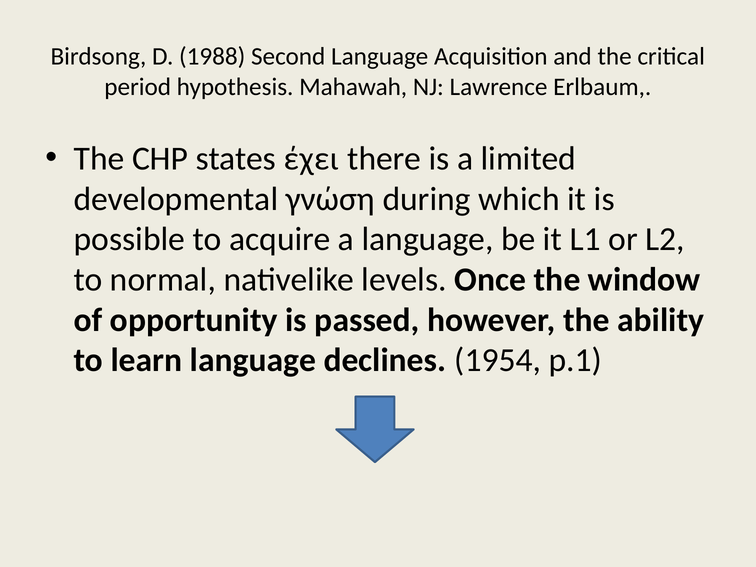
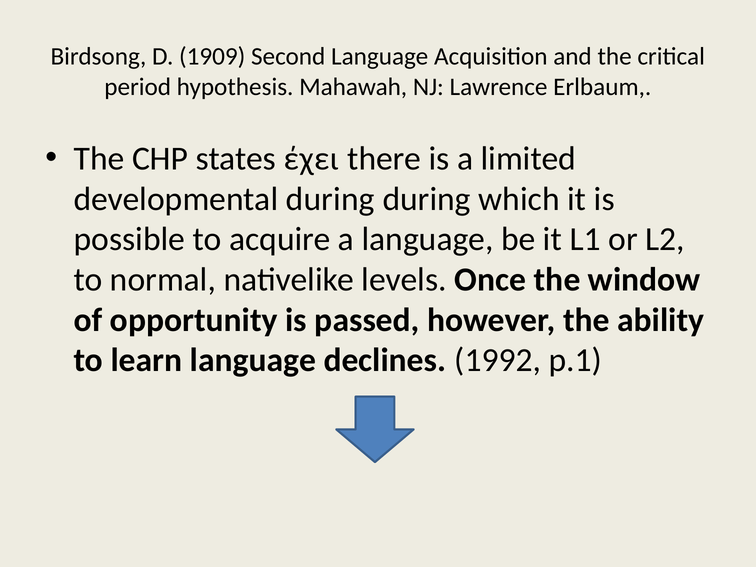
1988: 1988 -> 1909 (212, 57)
developmental γνώση: γνώση -> during (330, 199)
1954: 1954 -> 1992 (498, 360)
